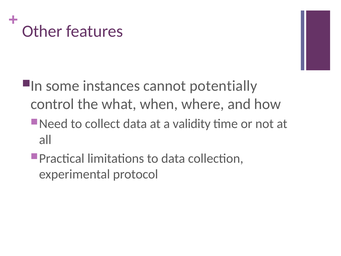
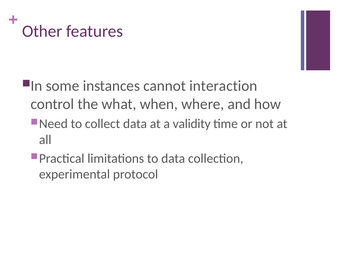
potentially: potentially -> interaction (223, 86)
